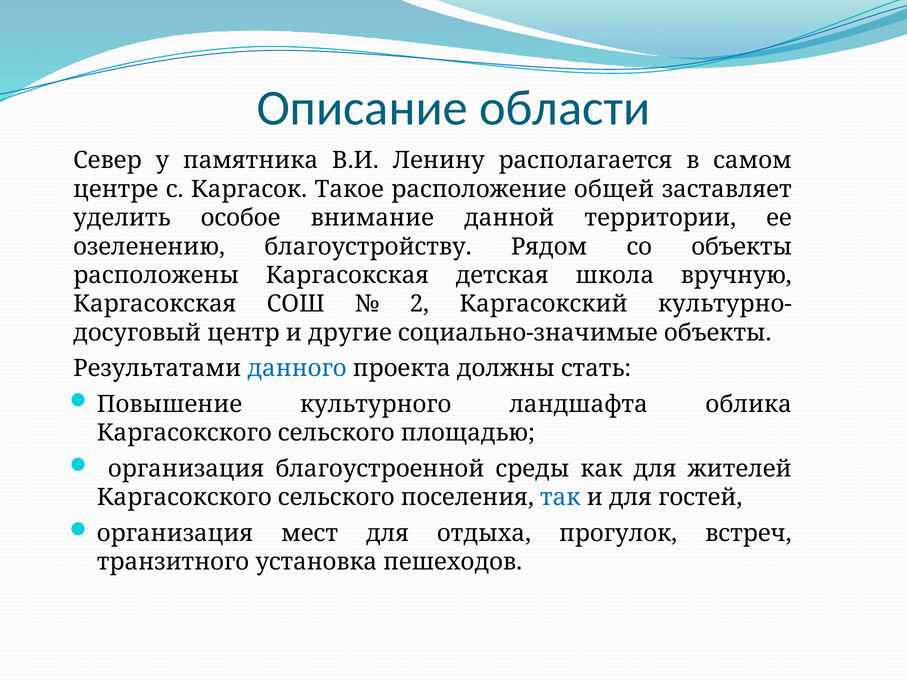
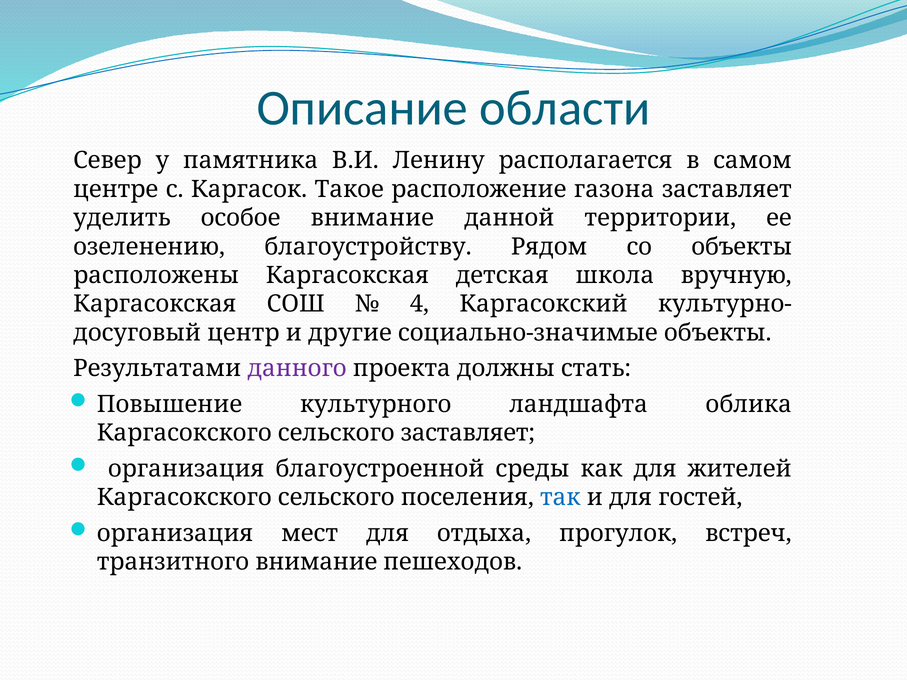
общей: общей -> газона (614, 189)
2: 2 -> 4 (419, 304)
данного colour: blue -> purple (297, 369)
сельского площадью: площадью -> заставляет (468, 433)
транзитного установка: установка -> внимание (316, 562)
